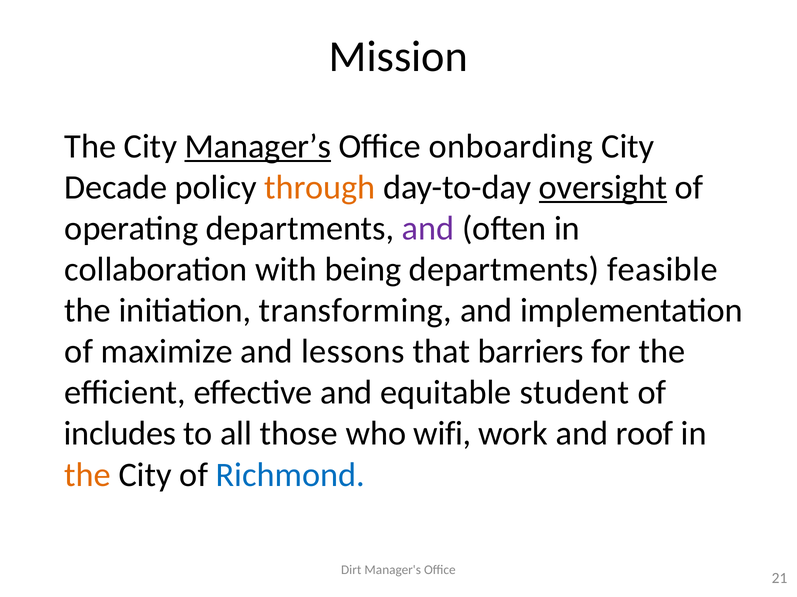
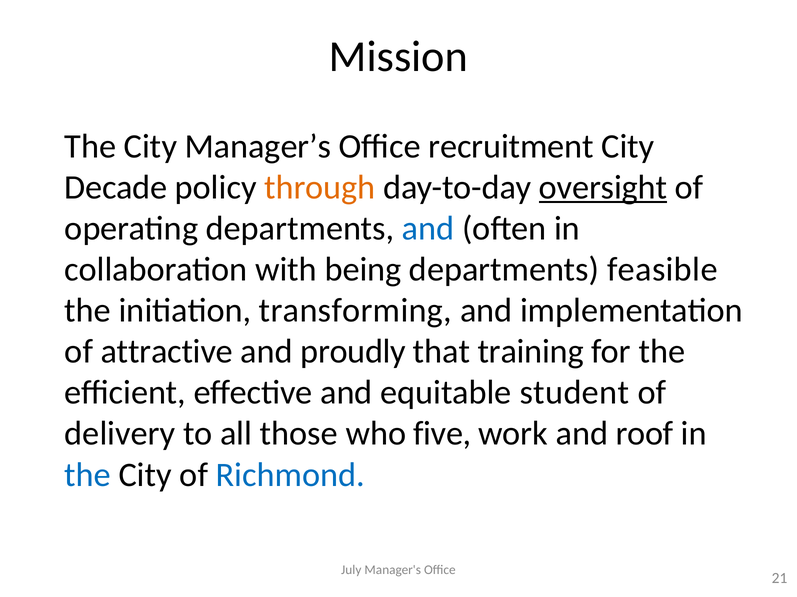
Manager’s underline: present -> none (258, 146)
onboarding: onboarding -> recruitment (511, 146)
and colour: purple -> blue (428, 229)
maximize: maximize -> attractive (167, 352)
lessons: lessons -> proudly (353, 352)
barriers: barriers -> training (531, 352)
includes: includes -> delivery (120, 434)
wifi: wifi -> five (442, 434)
the colour: orange -> blue (88, 475)
Dirt: Dirt -> July (351, 571)
